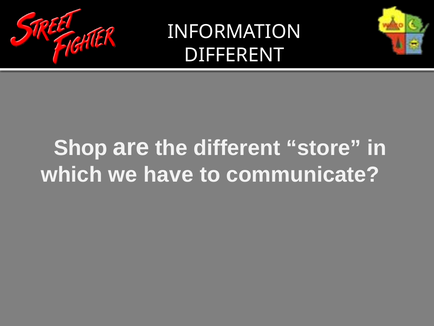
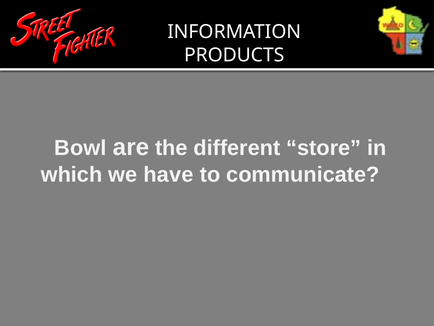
DIFFERENT: DIFFERENT -> PRODUCTS (234, 55)
Shop: Shop -> Bowl (80, 148)
